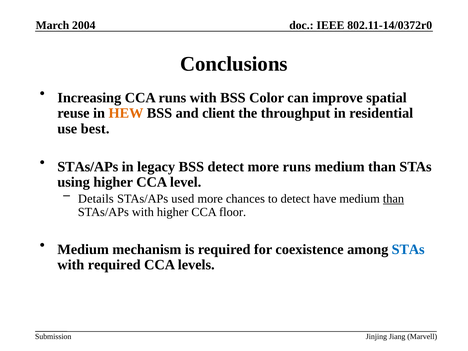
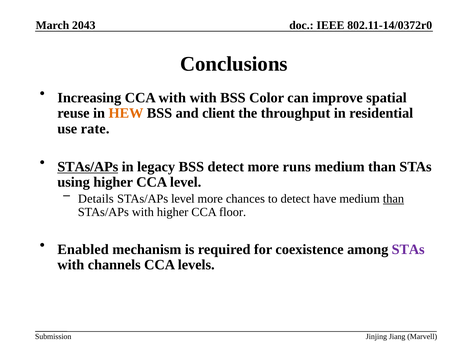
2004: 2004 -> 2043 (84, 25)
CCA runs: runs -> with (172, 98)
best: best -> rate (95, 129)
STAs/APs underline: none -> present (88, 167)
STAs/APs used: used -> level (183, 199)
Medium: Medium -> Enabled (83, 249)
STAs colour: blue -> purple (408, 249)
with required: required -> channels (114, 265)
